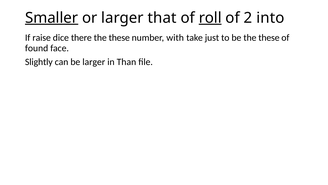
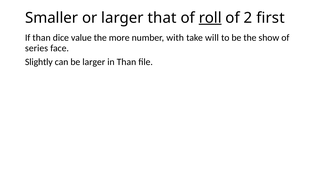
Smaller underline: present -> none (52, 18)
into: into -> first (270, 18)
If raise: raise -> than (42, 38)
there: there -> value (81, 38)
these: these -> more (119, 38)
just: just -> will (212, 38)
be the these: these -> show (269, 38)
found: found -> series (37, 48)
